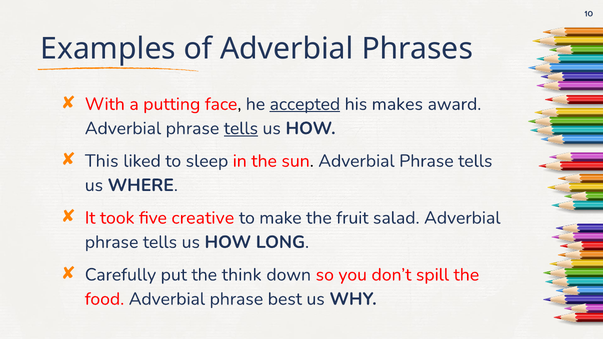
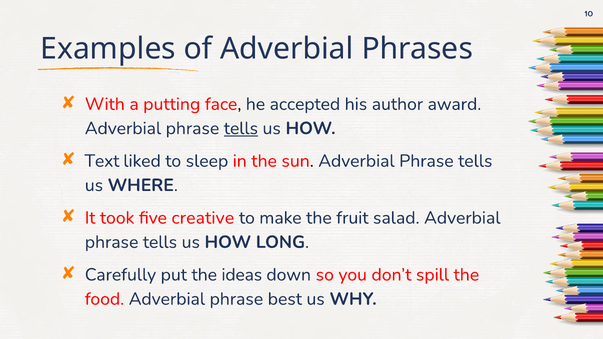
accepted underline: present -> none (305, 104)
makes: makes -> author (397, 104)
This: This -> Text (102, 161)
think: think -> ideas (242, 275)
